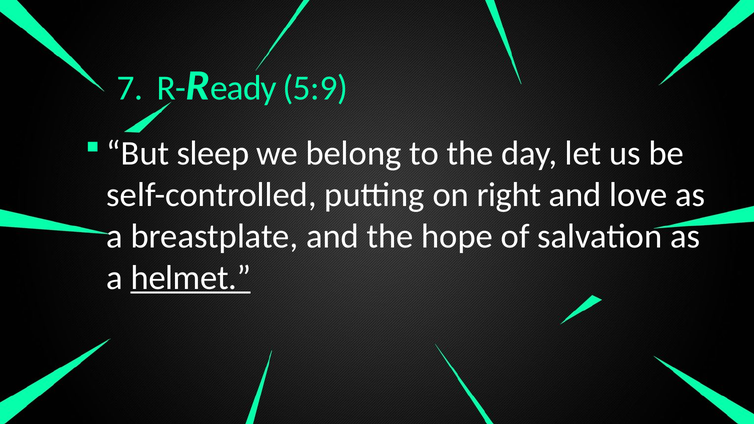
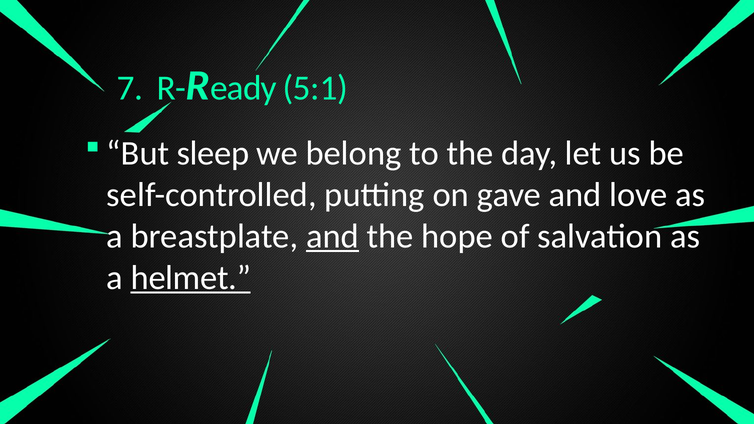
5:9: 5:9 -> 5:1 (315, 88)
right: right -> gave (509, 195)
and underline: none -> present (332, 236)
